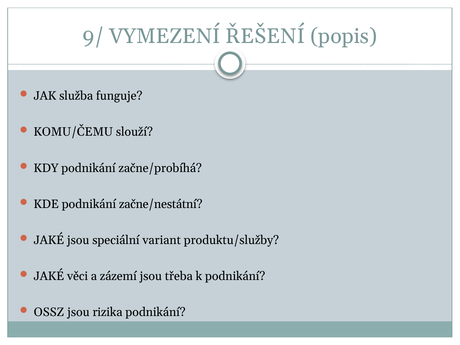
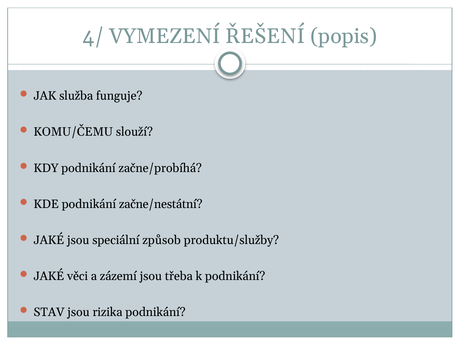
9/: 9/ -> 4/ (93, 36)
variant: variant -> způsob (162, 240)
OSSZ: OSSZ -> STAV (49, 312)
